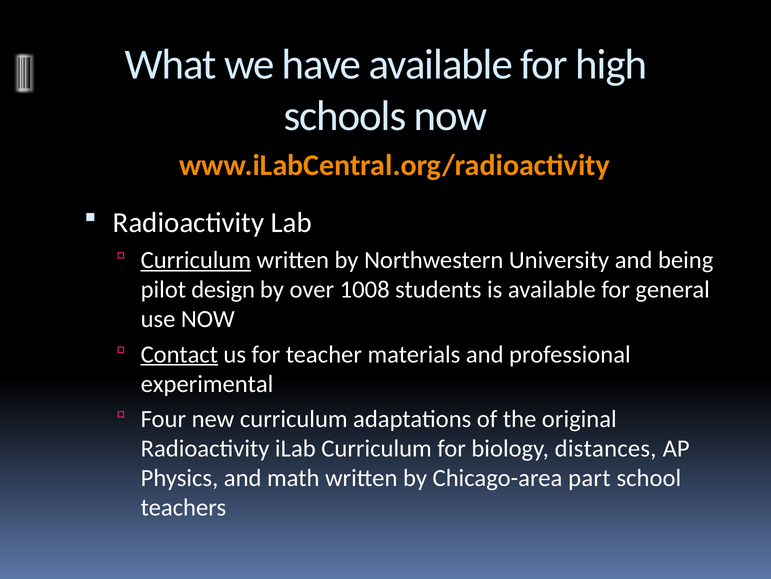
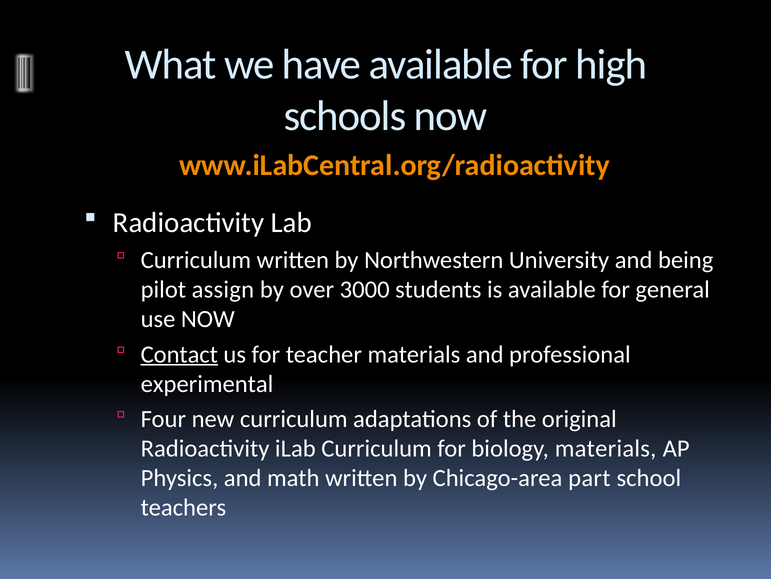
Curriculum underline: present -> none (196, 260)
design: design -> assign (223, 289)
1008: 1008 -> 3000 (365, 289)
biology distances: distances -> materials (606, 448)
